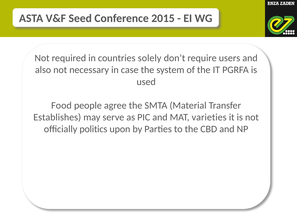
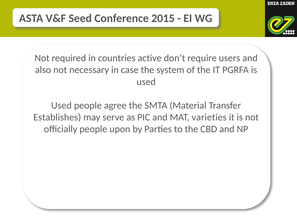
solely: solely -> active (150, 58)
Food: Food -> Used (61, 106)
officially politics: politics -> people (93, 130)
